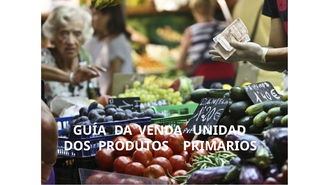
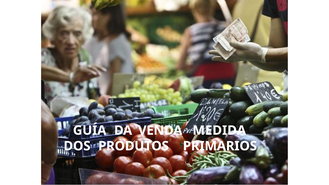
UNIDAD: UNIDAD -> MEDIDA (219, 130)
